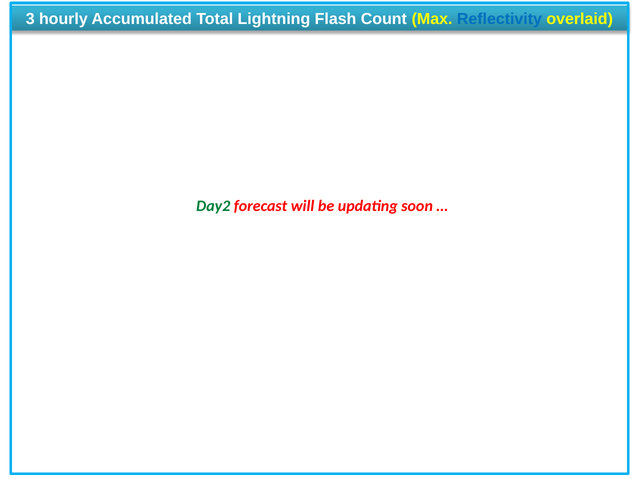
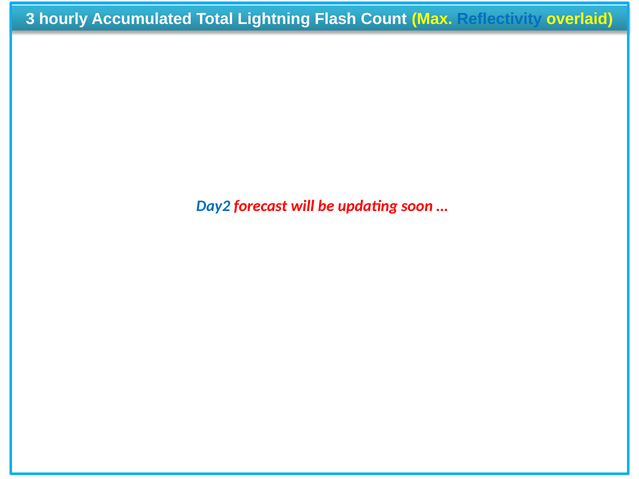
Day2 colour: green -> blue (213, 206)
